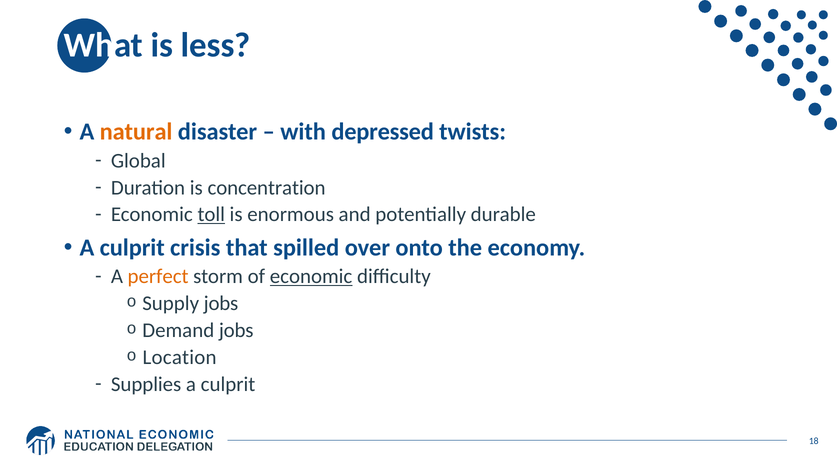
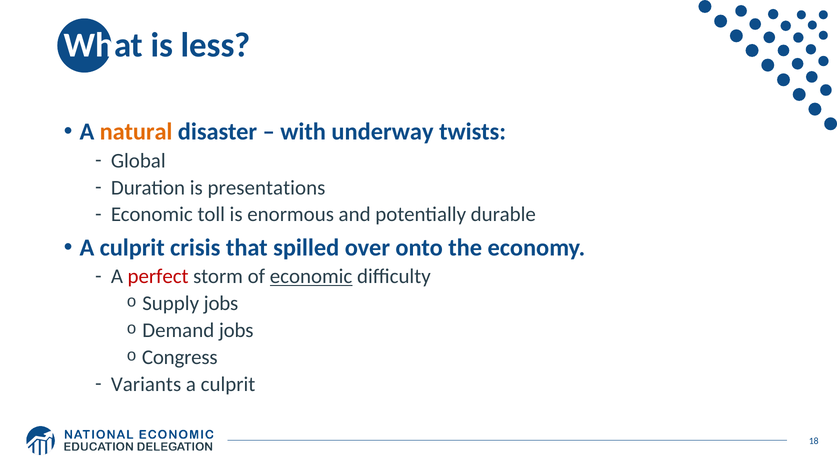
depressed: depressed -> underway (383, 132)
concentration: concentration -> presentations (266, 188)
toll underline: present -> none (211, 214)
perfect colour: orange -> red (158, 276)
Location: Location -> Congress (180, 357)
Supplies: Supplies -> Variants (146, 384)
